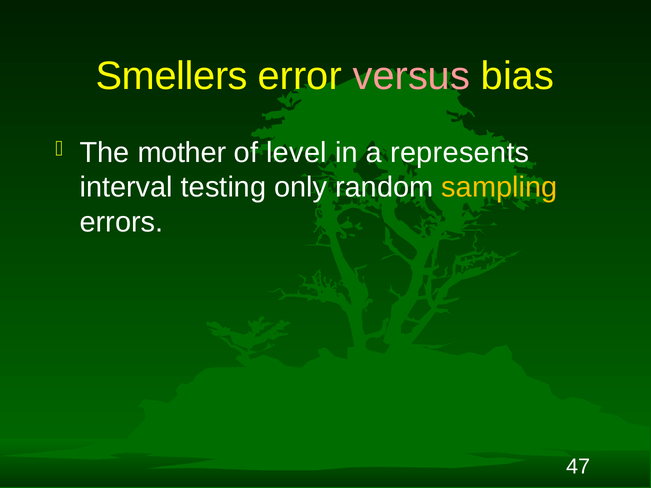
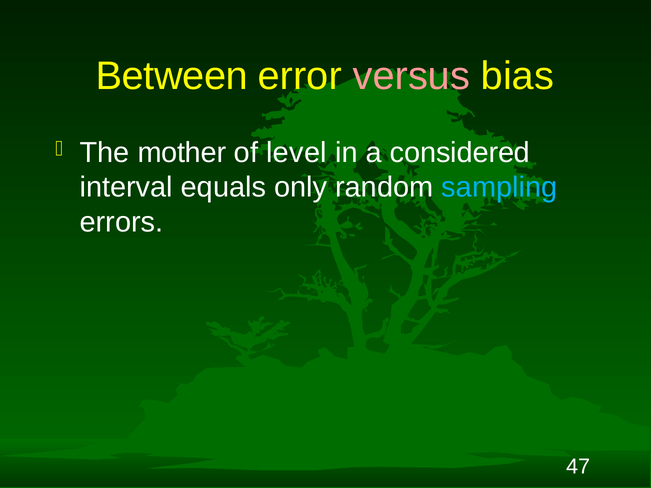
Smellers: Smellers -> Between (172, 76)
represents: represents -> considered (460, 153)
testing: testing -> equals (224, 187)
sampling colour: yellow -> light blue (499, 187)
